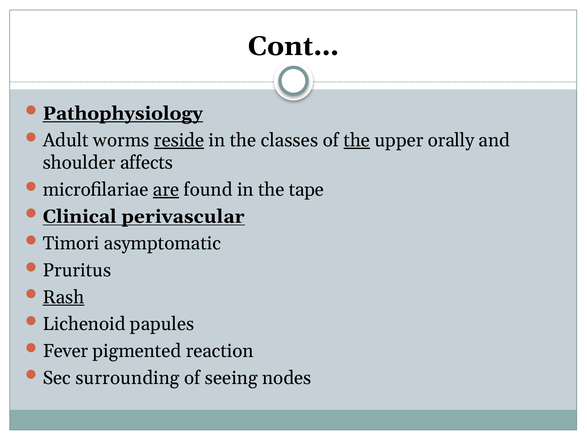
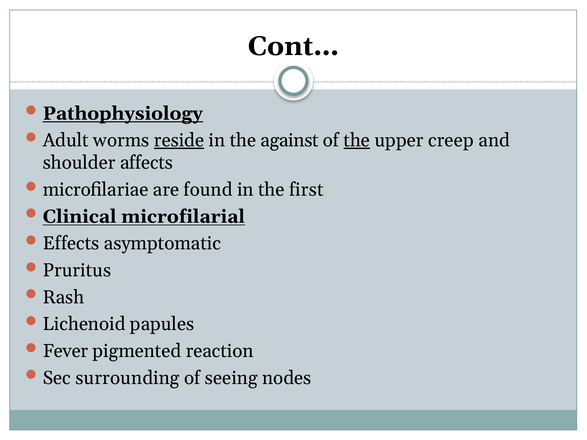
classes: classes -> against (290, 140)
orally: orally -> creep (451, 140)
are underline: present -> none (166, 190)
tape: tape -> first (306, 190)
perivascular: perivascular -> microfilarial (183, 217)
Timori: Timori -> Effects (71, 244)
Rash underline: present -> none (64, 297)
